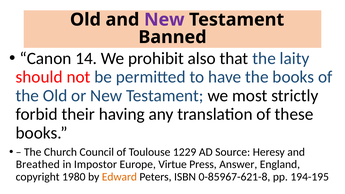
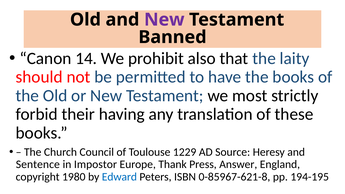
Breathed: Breathed -> Sentence (38, 164)
Virtue: Virtue -> Thank (173, 164)
Edward colour: orange -> blue (119, 177)
